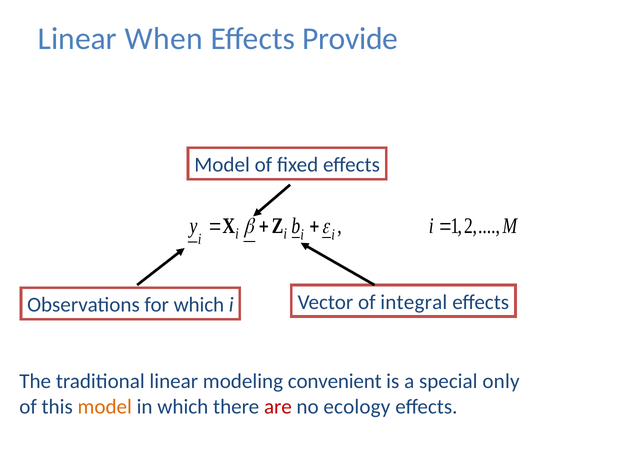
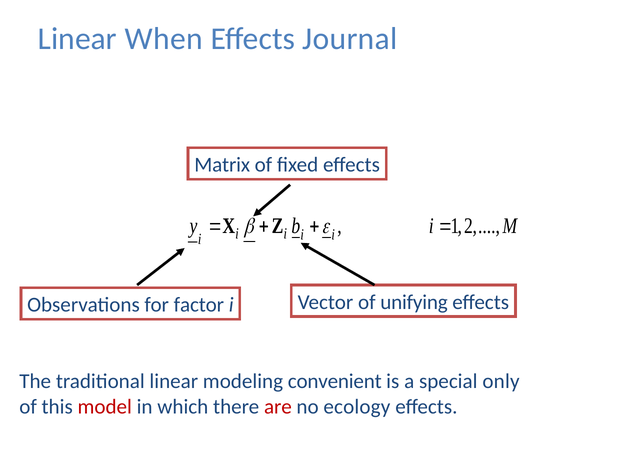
Provide: Provide -> Journal (350, 39)
Model: Model -> Matrix (222, 165)
integral: integral -> unifying (414, 302)
for which: which -> factor (199, 305)
model colour: orange -> red (105, 407)
